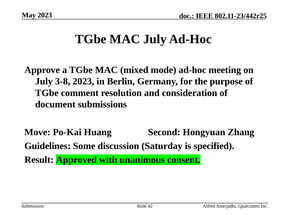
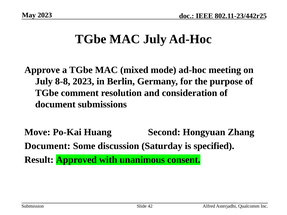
3-8: 3-8 -> 8-8 (63, 82)
Guidelines: Guidelines -> Document (47, 146)
